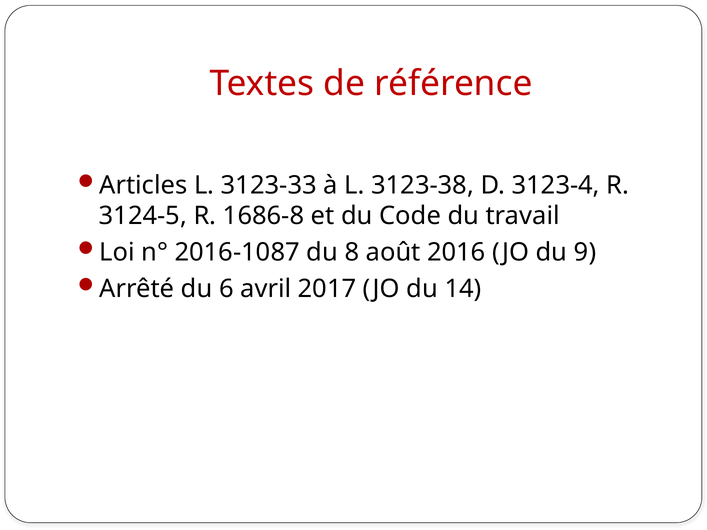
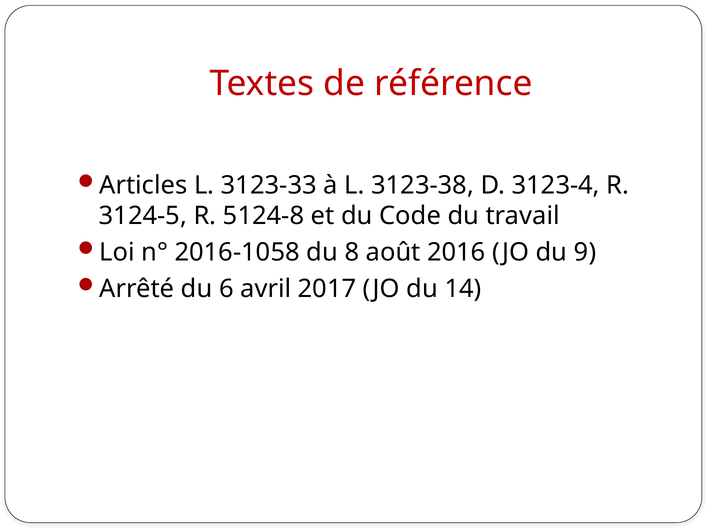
1686-8: 1686-8 -> 5124-8 (264, 216)
2016-1087: 2016-1087 -> 2016-1058 (237, 252)
